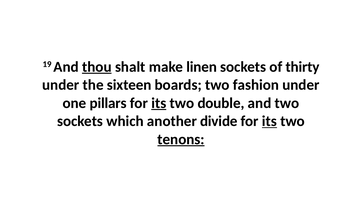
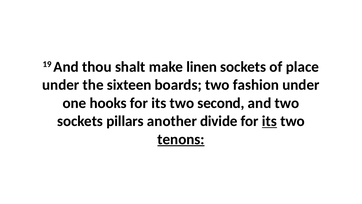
thou underline: present -> none (97, 67)
thirty: thirty -> place (302, 67)
pillars: pillars -> hooks (108, 103)
its underline: present -> none (159, 103)
double: double -> second (221, 103)
which: which -> pillars (125, 121)
